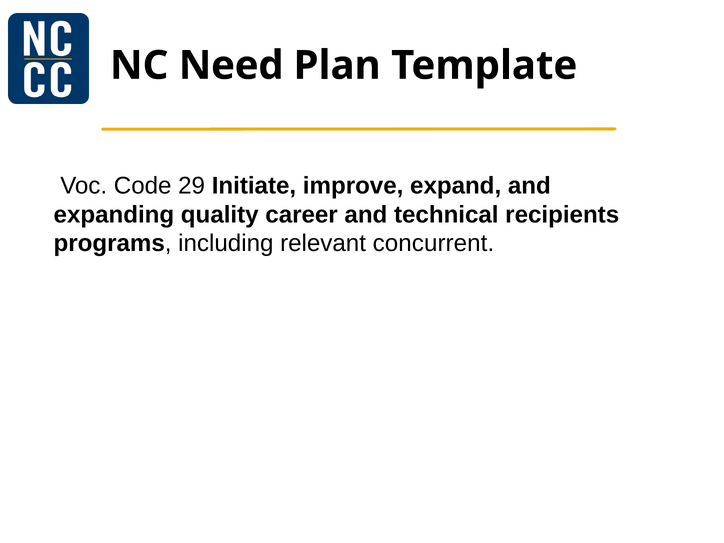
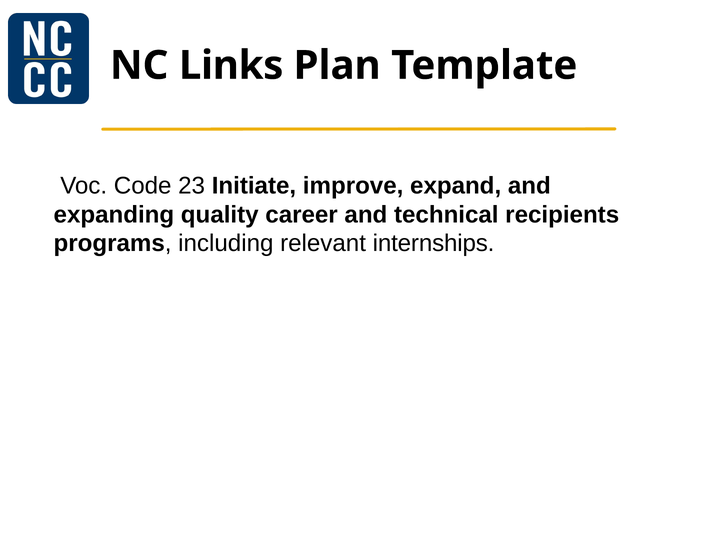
Need: Need -> Links (231, 66)
29: 29 -> 23 (192, 186)
concurrent: concurrent -> internships (434, 243)
